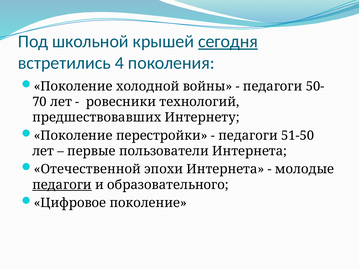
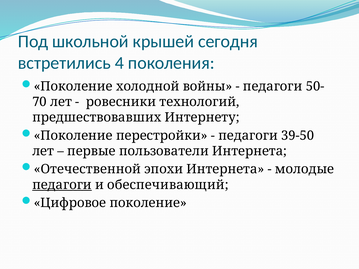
сегодня underline: present -> none (228, 41)
51-50: 51-50 -> 39-50 (298, 136)
образовательного: образовательного -> обеспечивающий (168, 185)
